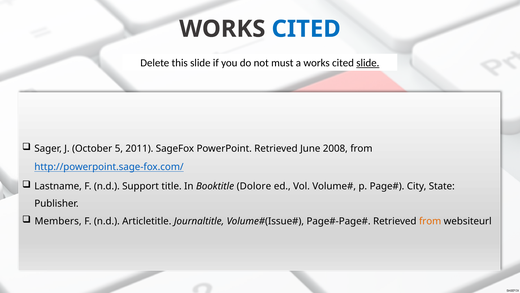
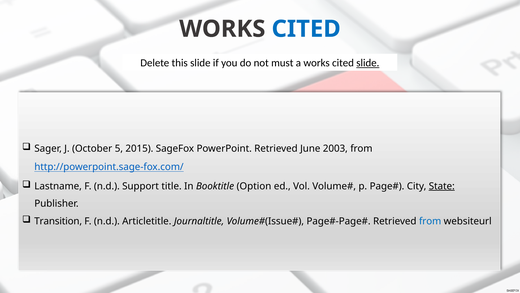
2011: 2011 -> 2015 (139, 148)
2008: 2008 -> 2003 (335, 148)
Dolore: Dolore -> Option (254, 186)
State underline: none -> present (442, 186)
Members: Members -> Transition (58, 221)
from colour: orange -> blue (430, 221)
